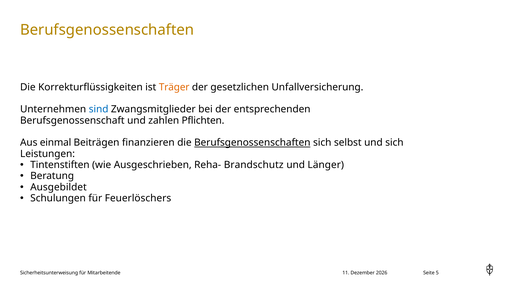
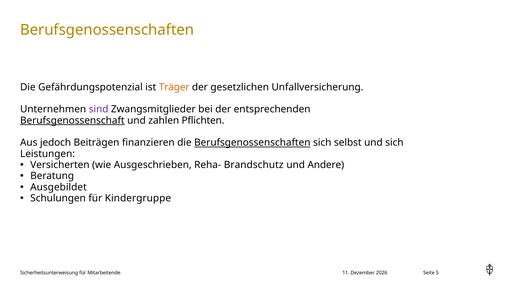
Korrekturflüssigkeiten: Korrekturflüssigkeiten -> Gefährdungspotenzial (90, 87)
sind colour: blue -> purple (99, 110)
Berufsgenossenschaft underline: none -> present (72, 121)
einmal: einmal -> jedoch (56, 143)
Tintenstiften: Tintenstiften -> Versicherten (60, 165)
Länger: Länger -> Andere (326, 165)
Feuerlöschers: Feuerlöschers -> Kindergruppe (138, 199)
